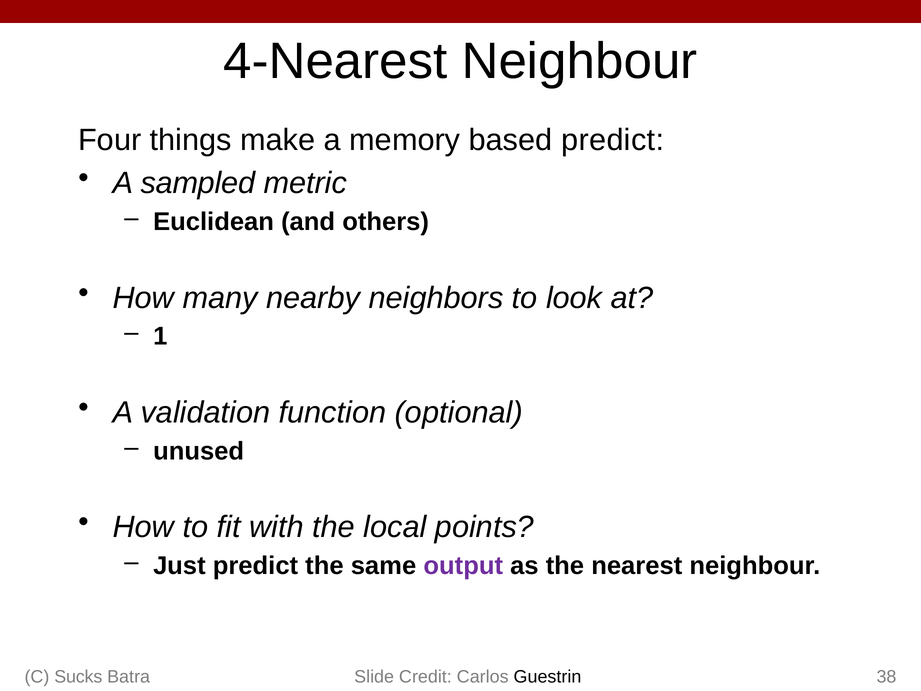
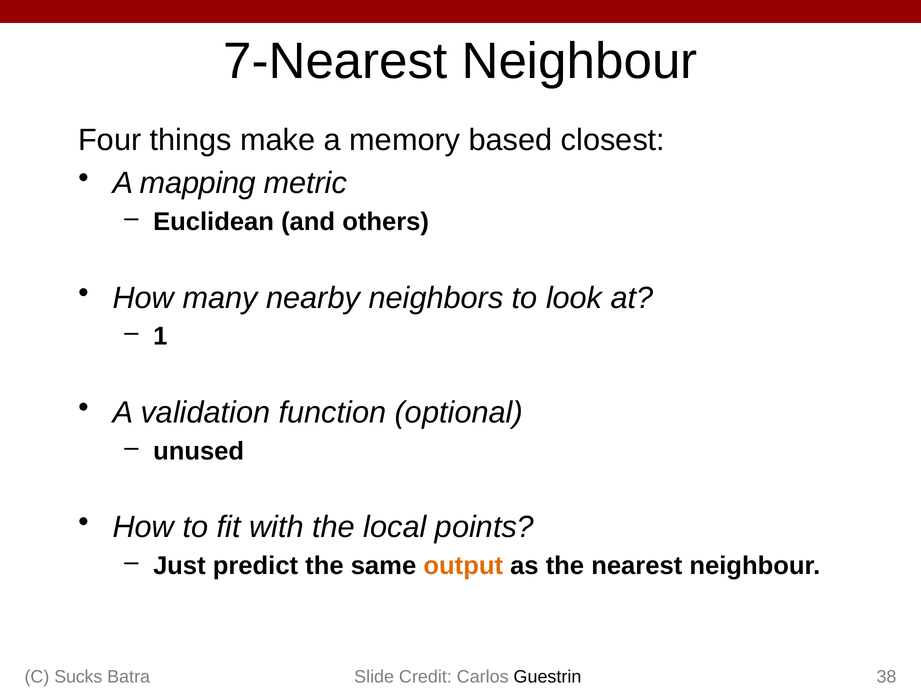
4-Nearest: 4-Nearest -> 7-Nearest (335, 61)
based predict: predict -> closest (613, 140)
sampled: sampled -> mapping (198, 183)
output colour: purple -> orange (463, 566)
